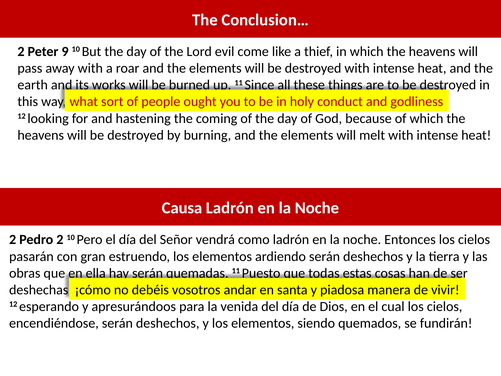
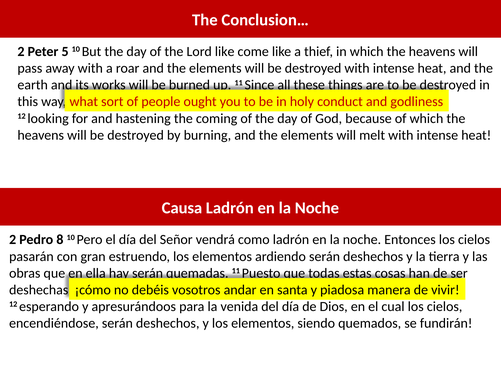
9: 9 -> 5 (65, 52)
Lord evil: evil -> like (225, 52)
Pedro 2: 2 -> 8 (60, 240)
